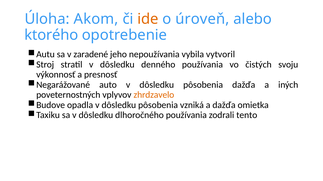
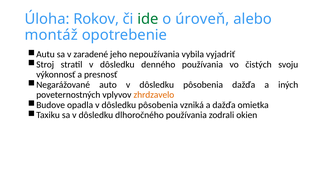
Akom: Akom -> Rokov (96, 19)
ide colour: orange -> green (148, 19)
ktorého: ktorého -> montáž (51, 35)
vytvoril: vytvoril -> vyjadriť (221, 55)
tento: tento -> okien (247, 116)
